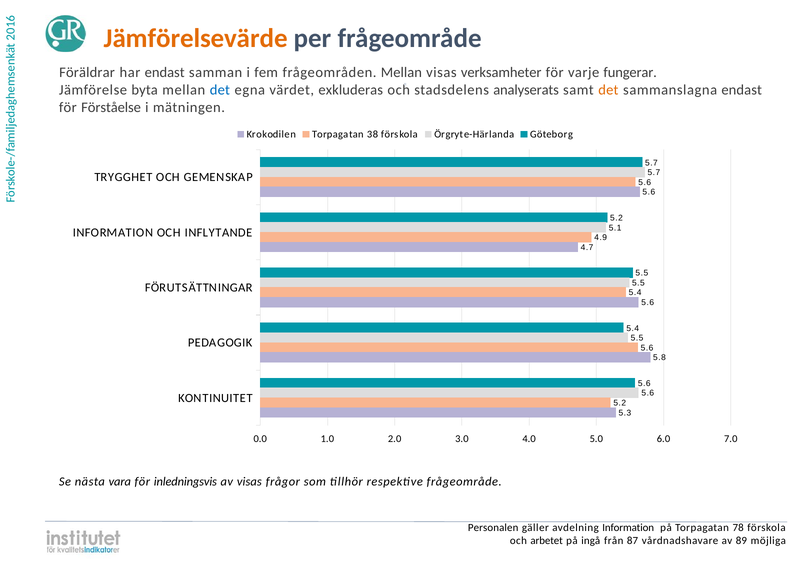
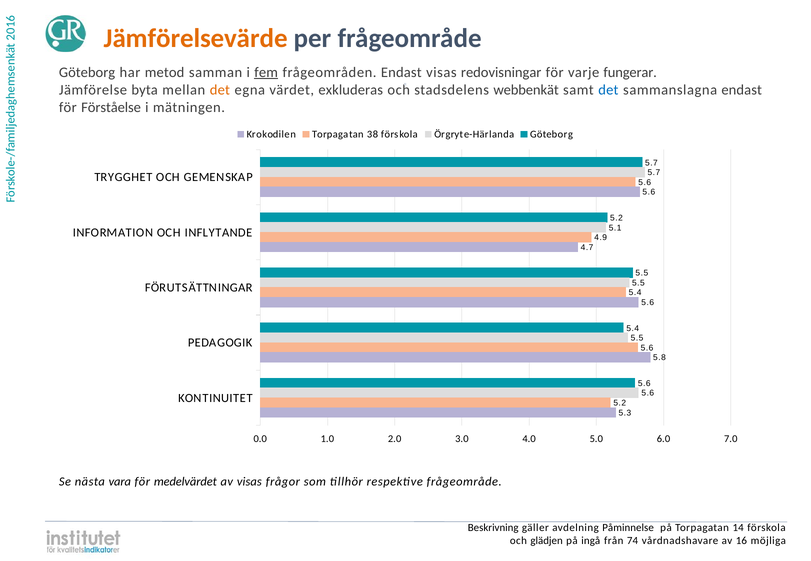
Föräldrar: Föräldrar -> Göteborg (87, 72)
har endast: endast -> metod (165, 72)
fem underline: none -> present (266, 72)
frågeområden Mellan: Mellan -> Endast (401, 72)
verksamheter: verksamheter -> redovisningar (501, 72)
det colour: blue -> orange (220, 90)
analyserats: analyserats -> webbenkät (526, 90)
det colour: orange -> blue (608, 90)
inledningsvis: inledningsvis -> medelvärdet (185, 482)
Personalen: Personalen -> Beskrivning (493, 528)
avdelning Information: Information -> Påminnelse (628, 528)
78: 78 -> 14 (738, 528)
arbetet: arbetet -> glädjen (547, 541)
87: 87 -> 74 (632, 541)
89: 89 -> 16 (741, 541)
